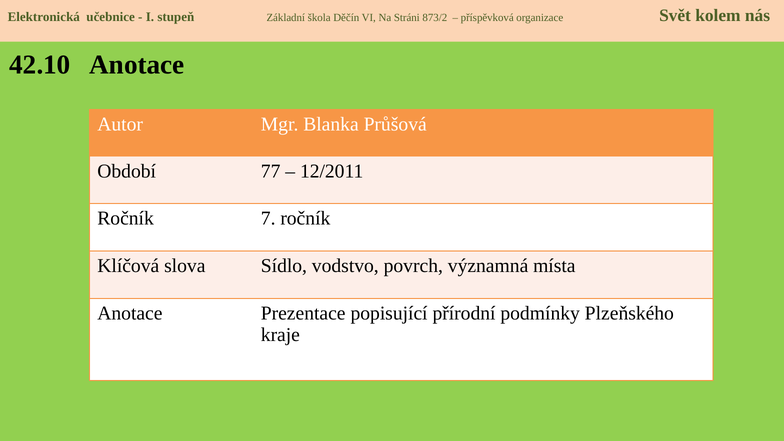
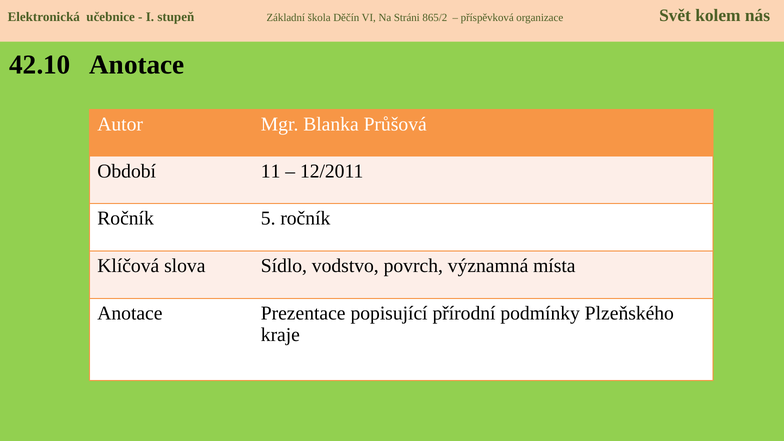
873/2: 873/2 -> 865/2 (435, 18)
77: 77 -> 11 (271, 171)
7: 7 -> 5 (268, 218)
